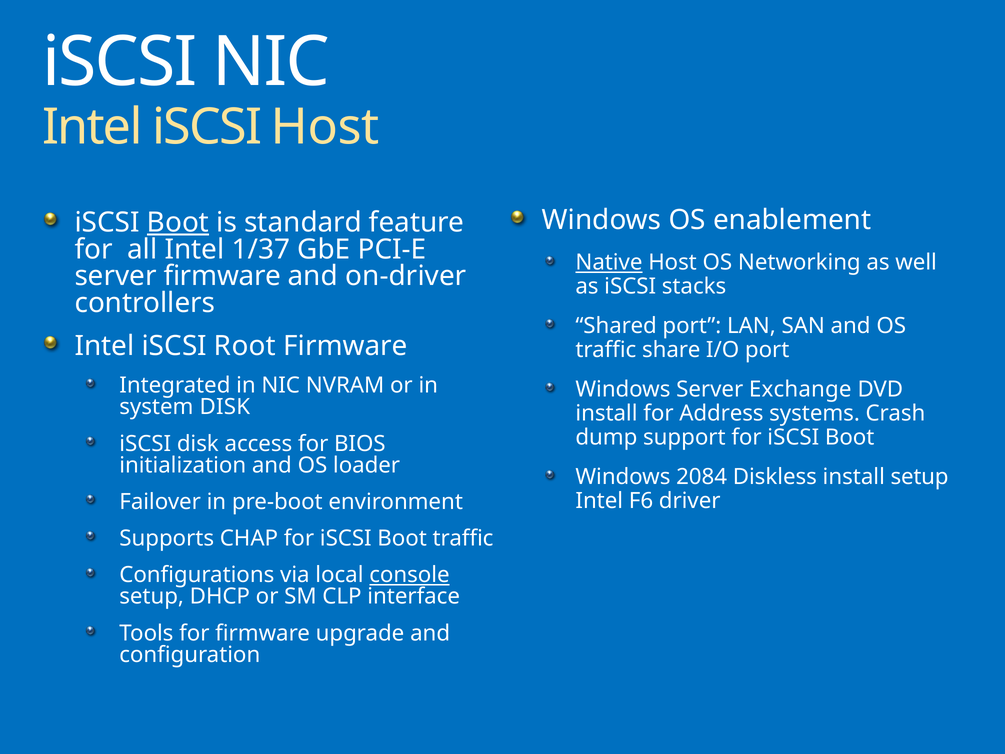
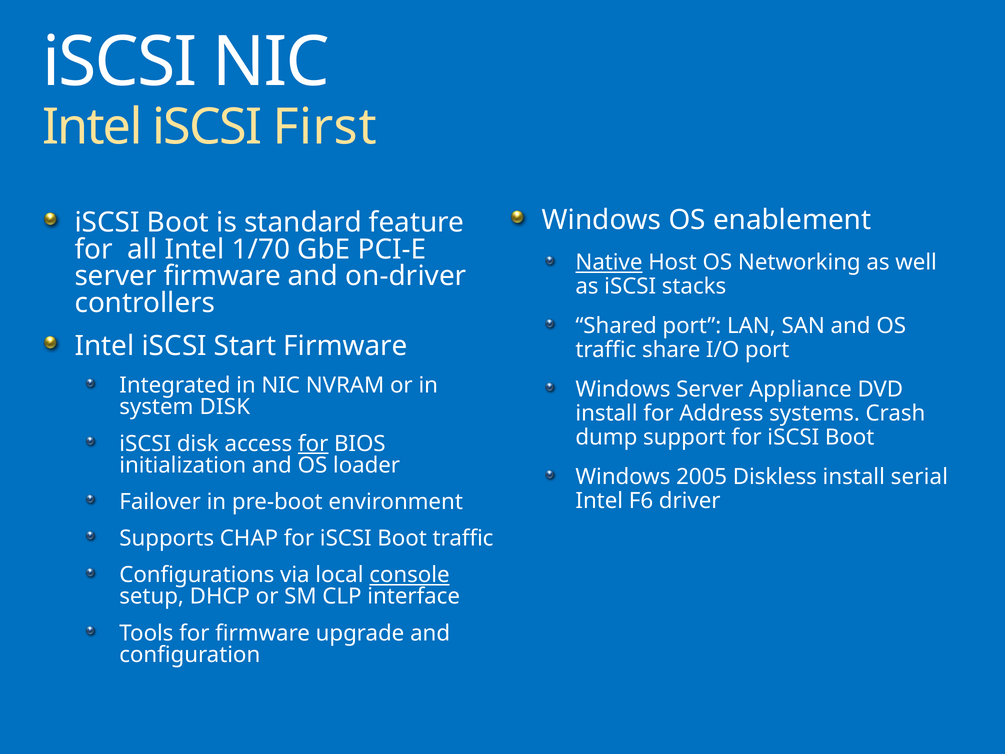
iSCSI Host: Host -> First (325, 127)
Boot underline: present -> none (178, 222)
1/37: 1/37 -> 1/70 (261, 249)
Root: Root -> Start (245, 346)
Exchange: Exchange -> Appliance (800, 389)
for underline: none -> present (313, 444)
2084: 2084 -> 2005 (702, 477)
install setup: setup -> serial (919, 477)
